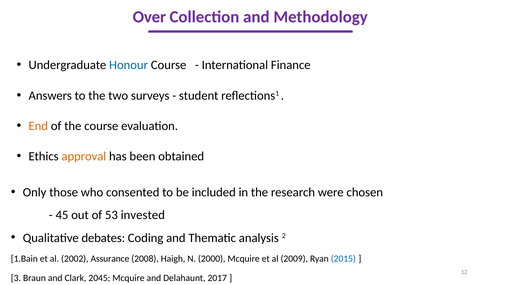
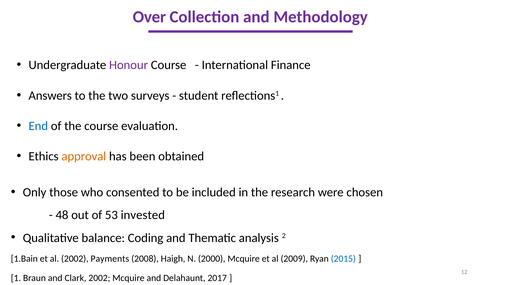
Honour colour: blue -> purple (129, 65)
End colour: orange -> blue (38, 126)
45: 45 -> 48 (62, 215)
debates: debates -> balance (103, 238)
Assurance: Assurance -> Payments (110, 258)
3: 3 -> 1 (16, 278)
Clark 2045: 2045 -> 2002 (99, 278)
